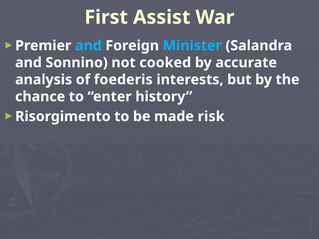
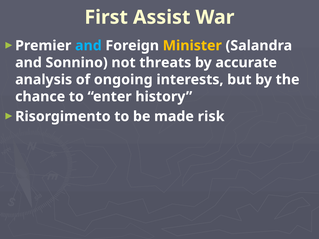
Minister colour: light blue -> yellow (192, 46)
cooked: cooked -> threats (165, 63)
foederis: foederis -> ongoing (123, 80)
